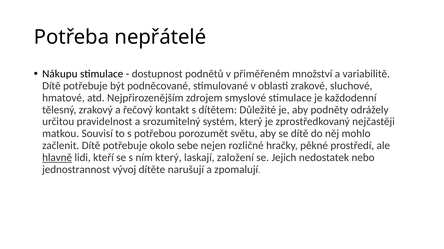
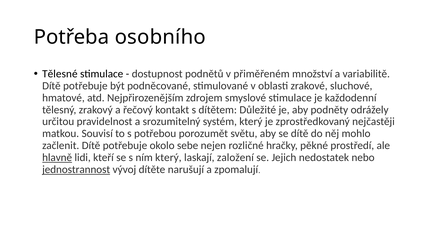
nepřátelé: nepřátelé -> osobního (160, 37)
Nákupu: Nákupu -> Tělesné (60, 74)
jednostrannost underline: none -> present (76, 170)
